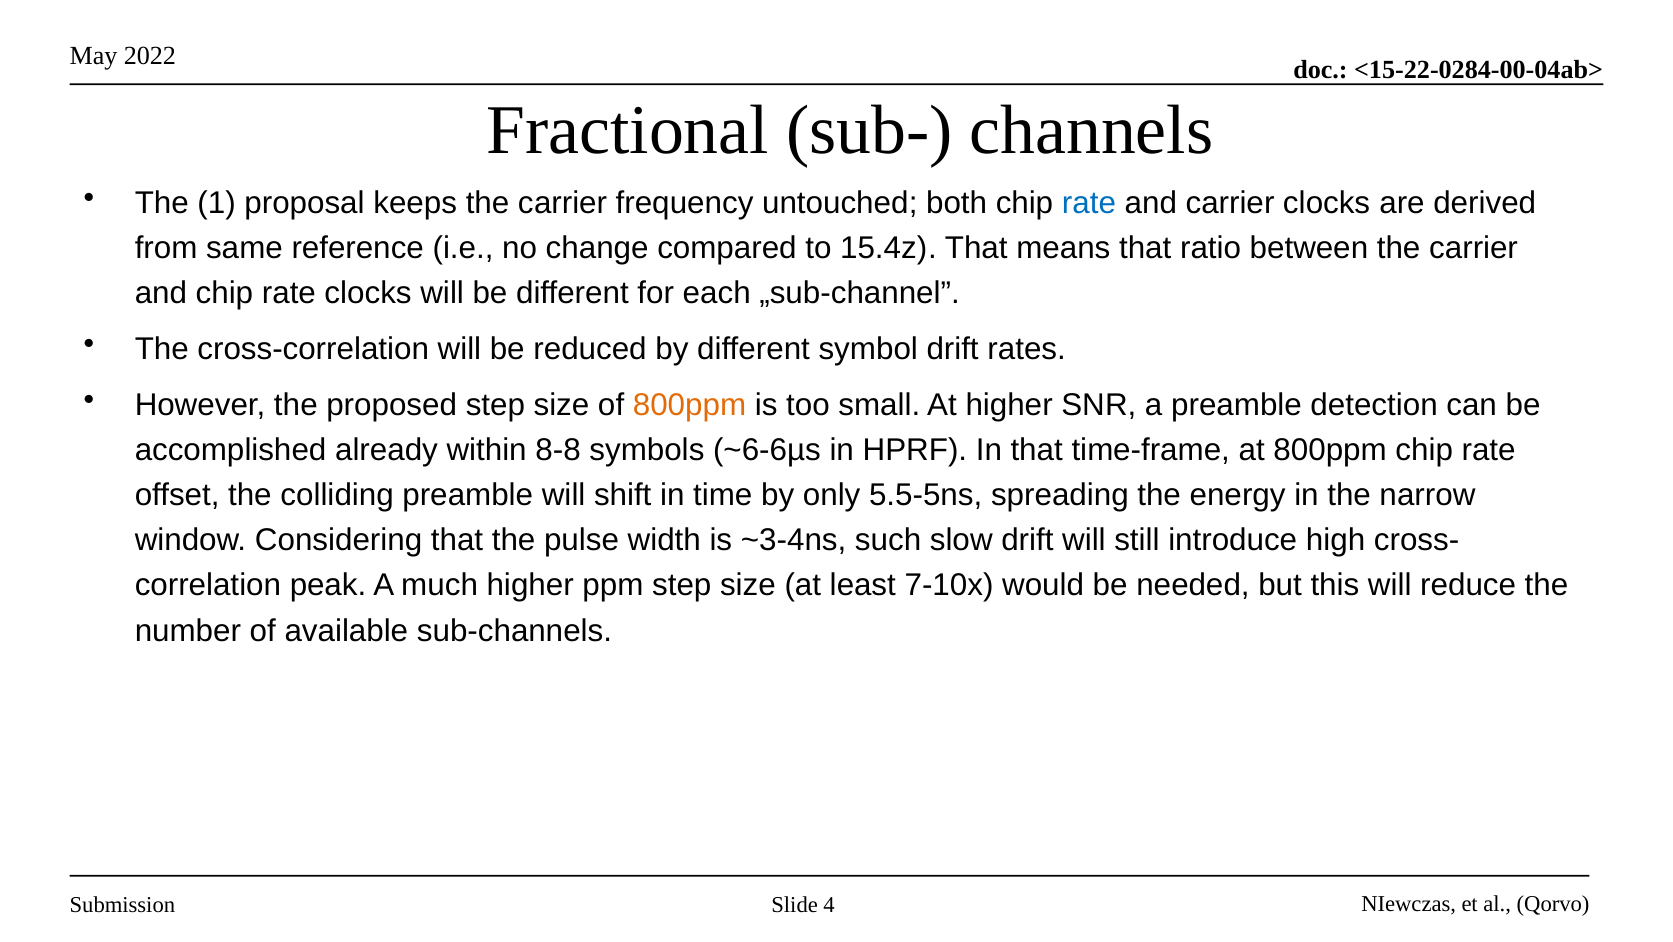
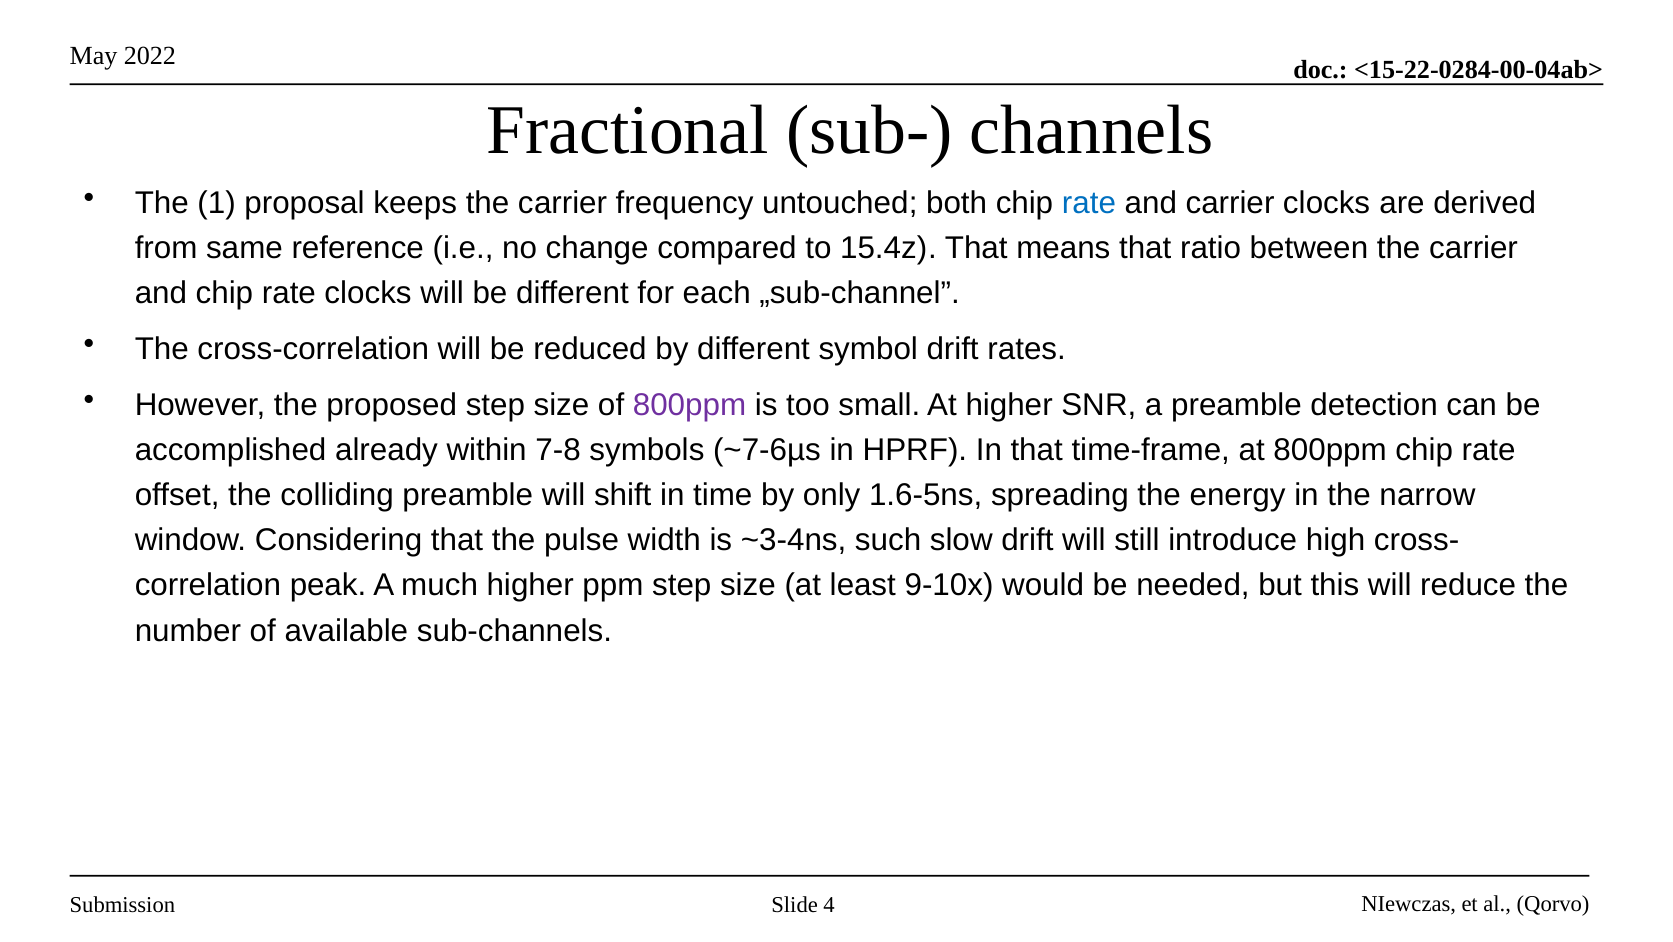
800ppm colour: orange -> purple (689, 405)
8-8: 8-8 -> 7-8 (558, 450)
~6-6µs: ~6-6µs -> ~7-6µs (767, 450)
5.5-5ns: 5.5-5ns -> 1.6-5ns (926, 495)
7-10x: 7-10x -> 9-10x (949, 585)
